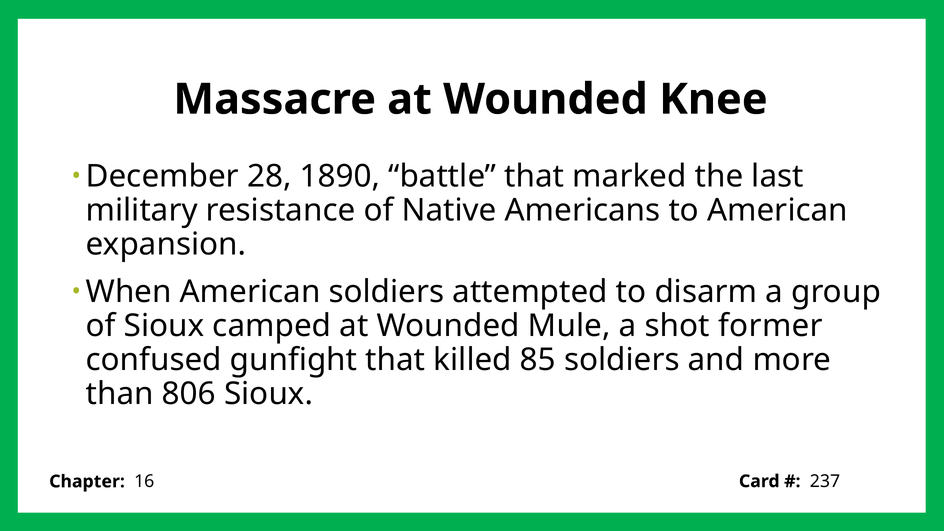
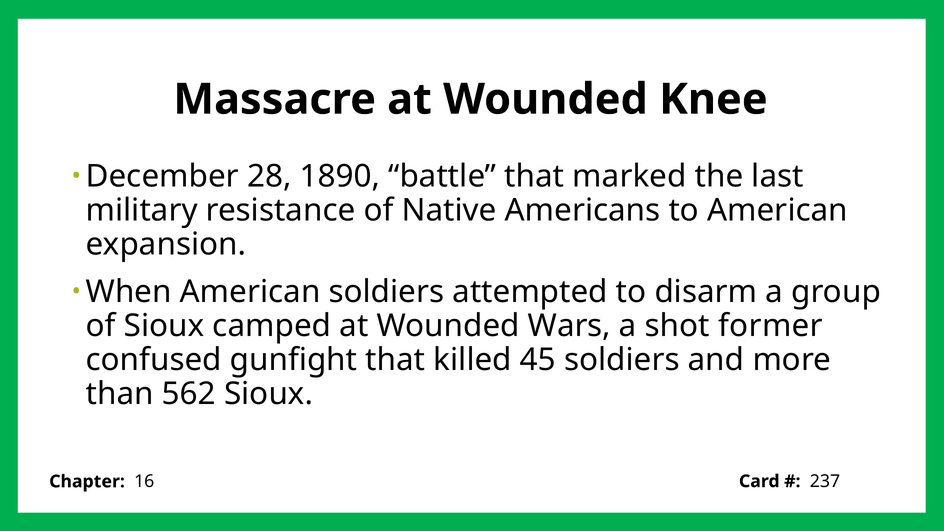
Mule: Mule -> Wars (569, 326)
85: 85 -> 45 (538, 360)
806: 806 -> 562 (189, 394)
